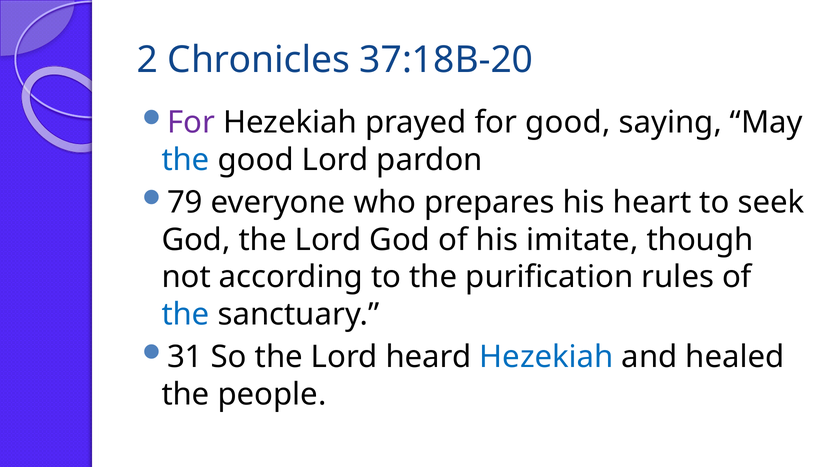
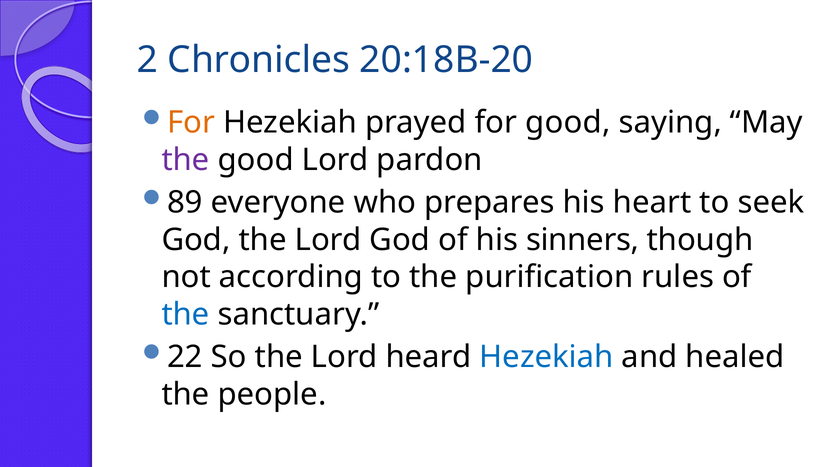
37:18B-20: 37:18B-20 -> 20:18B-20 (446, 60)
For colour: purple -> orange (191, 123)
the colour: blue -> purple (186, 160)
79: 79 -> 89 (185, 203)
imitate: imitate -> sinners (583, 240)
31: 31 -> 22 (185, 357)
